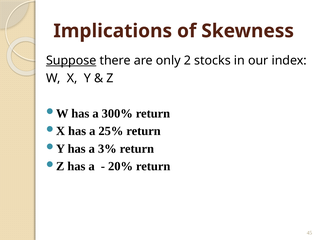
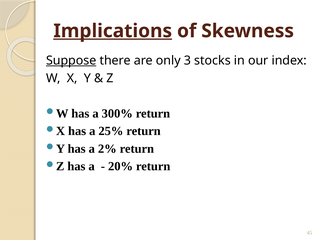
Implications underline: none -> present (113, 31)
2: 2 -> 3 (187, 61)
3%: 3% -> 2% (107, 149)
